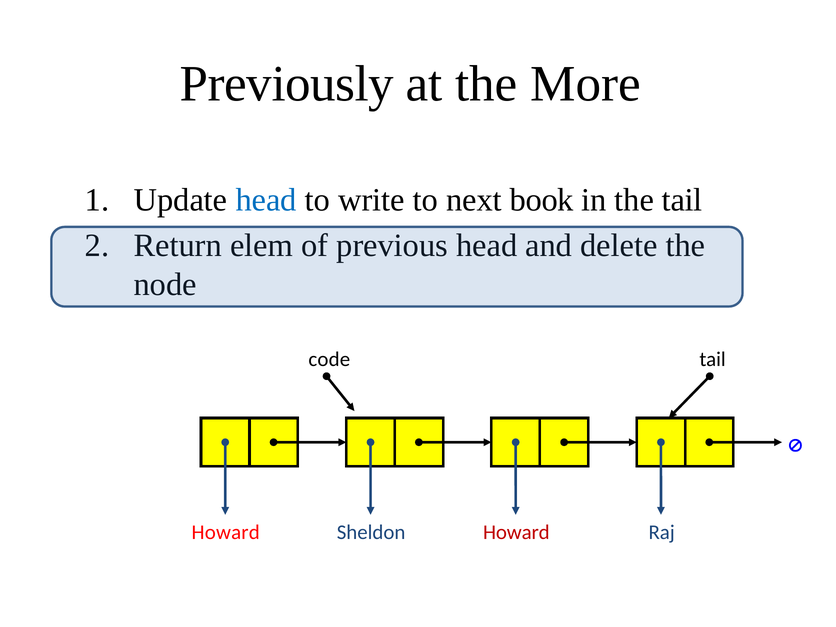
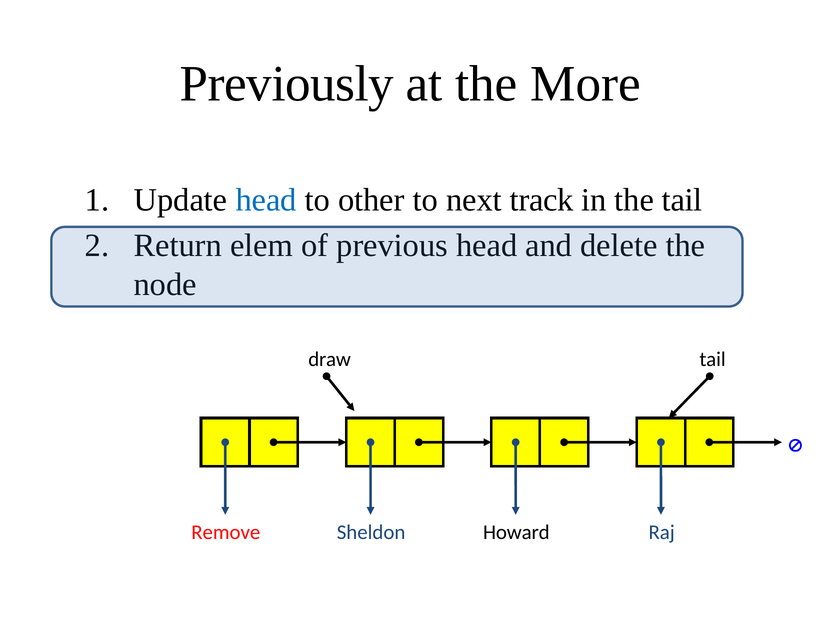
write: write -> other (371, 200)
book: book -> track (542, 200)
code: code -> draw (330, 359)
Howard: Howard -> Remove (226, 532)
Howard colour: red -> black (516, 532)
